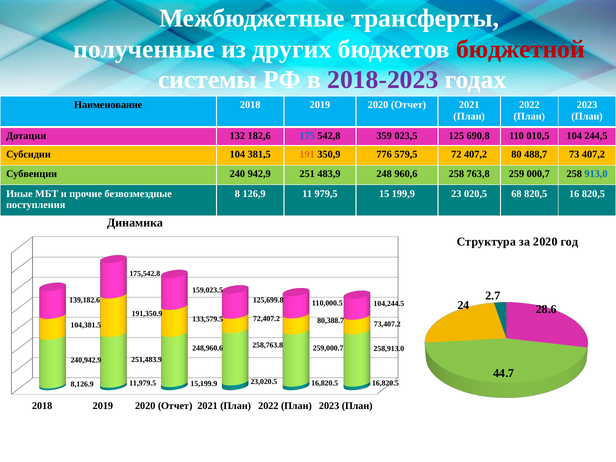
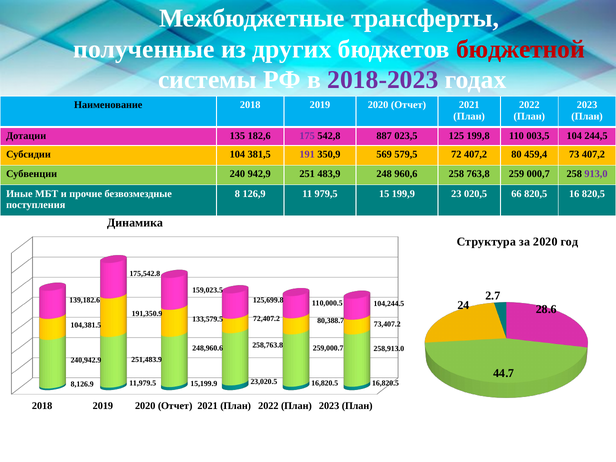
132: 132 -> 135 (237, 136)
175 colour: blue -> purple (307, 136)
359: 359 -> 887 (384, 136)
690,8: 690,8 -> 199,8 (478, 136)
010,5: 010,5 -> 003,5 (538, 136)
191 colour: orange -> purple (307, 154)
776: 776 -> 569 (384, 154)
488,7: 488,7 -> 459,4 (536, 154)
913,0 colour: blue -> purple (596, 174)
68: 68 -> 66 (516, 194)
